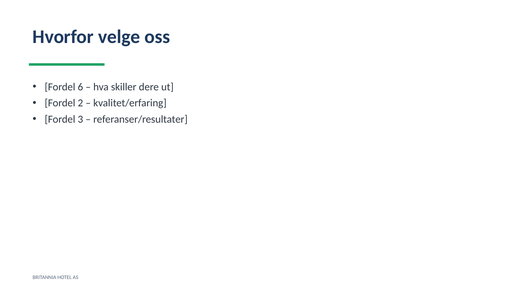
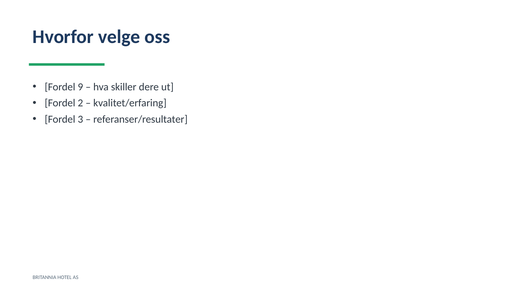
6: 6 -> 9 (80, 87)
